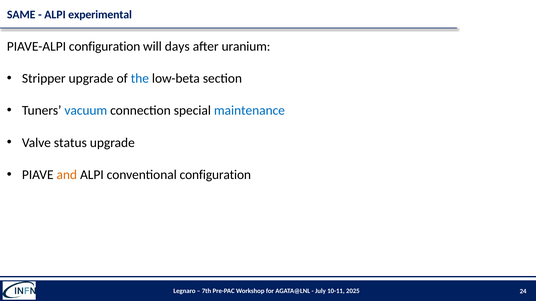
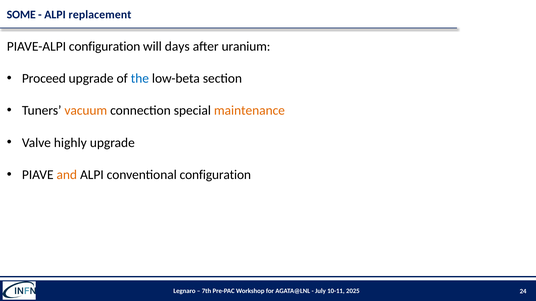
SAME: SAME -> SOME (21, 15)
experimental: experimental -> replacement (100, 15)
Stripper: Stripper -> Proceed (44, 79)
vacuum colour: blue -> orange (86, 111)
maintenance colour: blue -> orange (249, 111)
status: status -> highly (70, 143)
